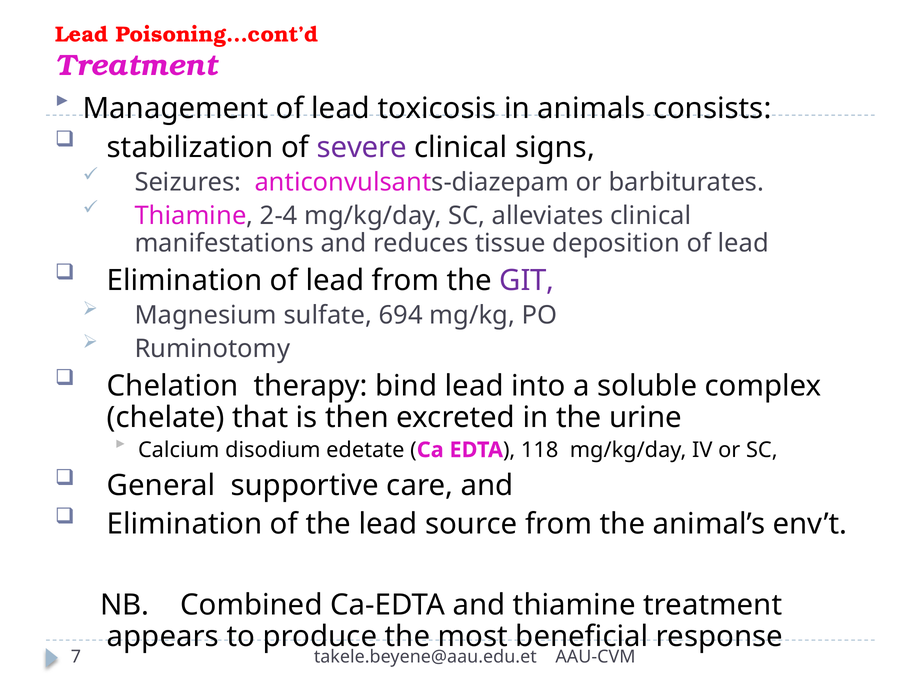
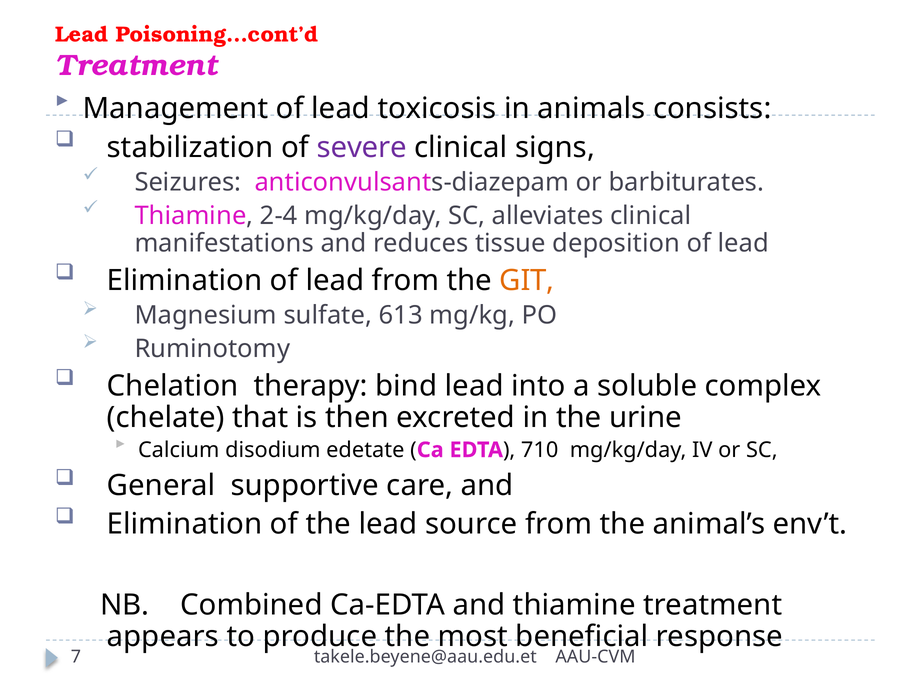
GIT colour: purple -> orange (527, 280)
694: 694 -> 613 (401, 315)
118: 118 -> 710 (540, 450)
